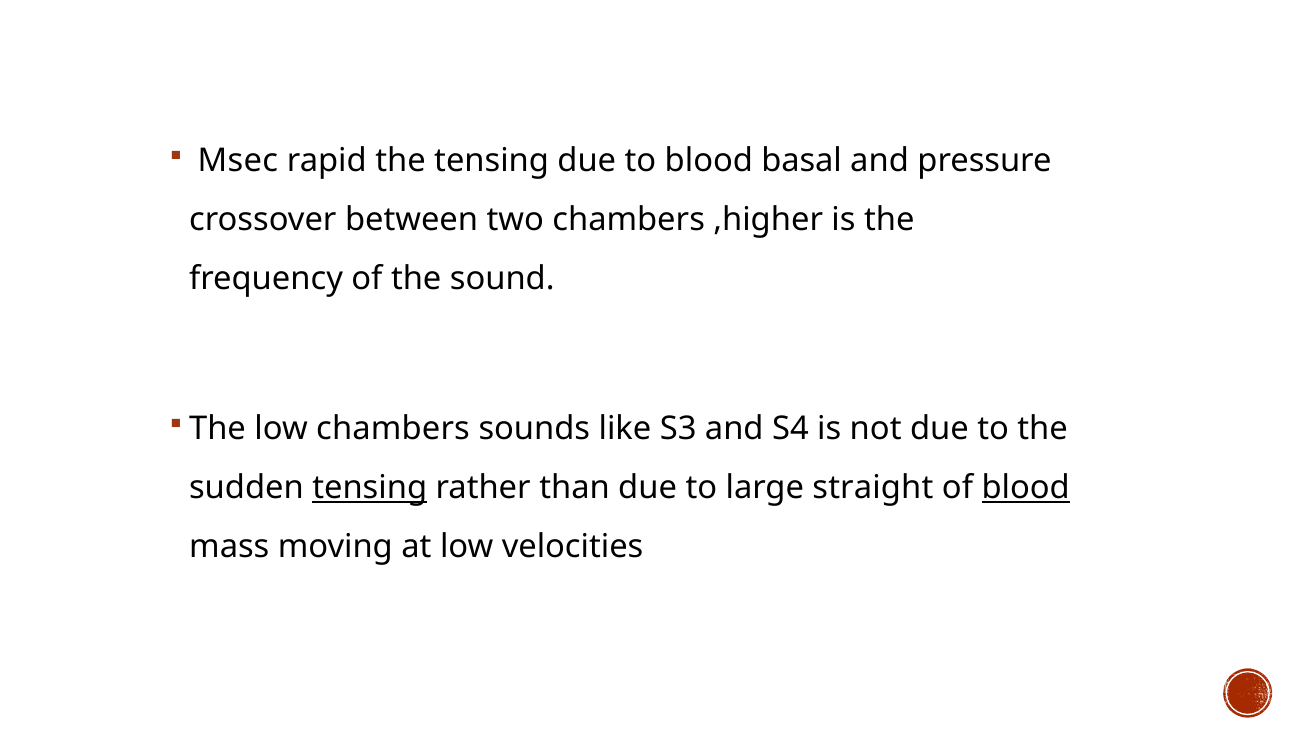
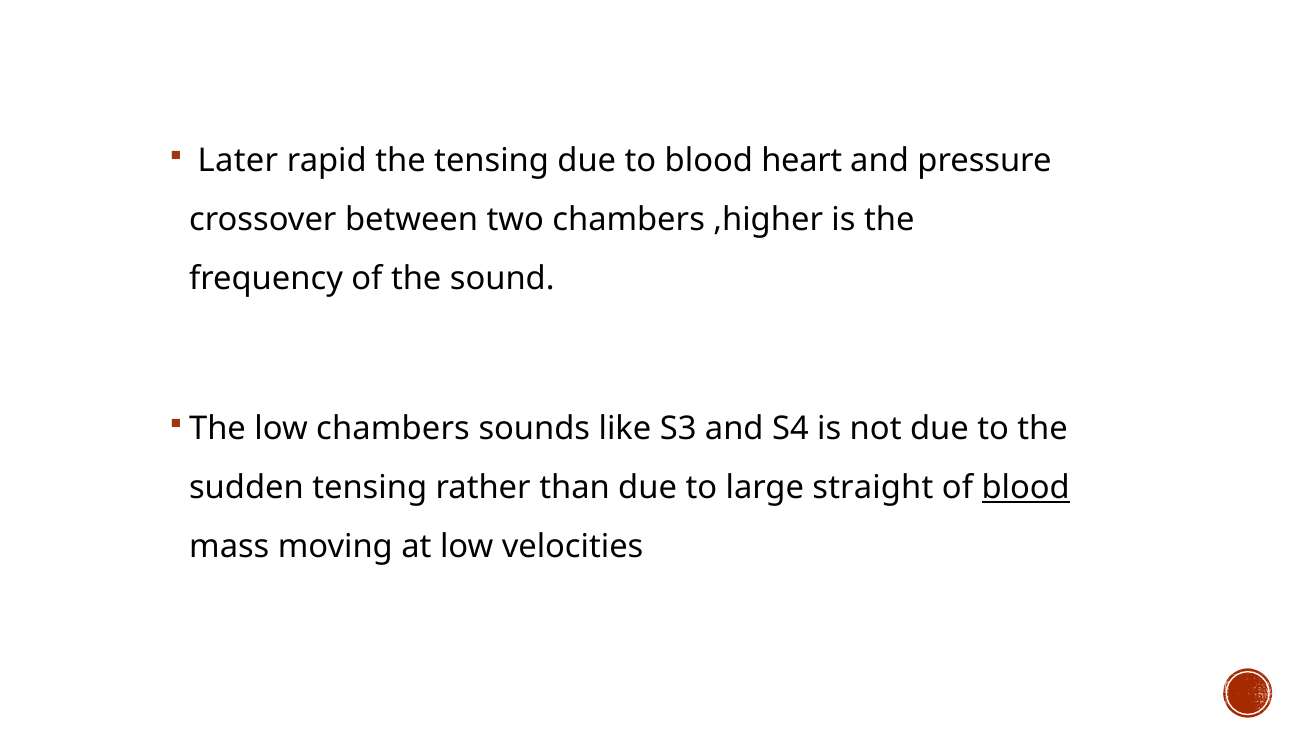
Msec: Msec -> Later (238, 161)
basal: basal -> heart (802, 161)
tensing underline: present -> none (370, 488)
